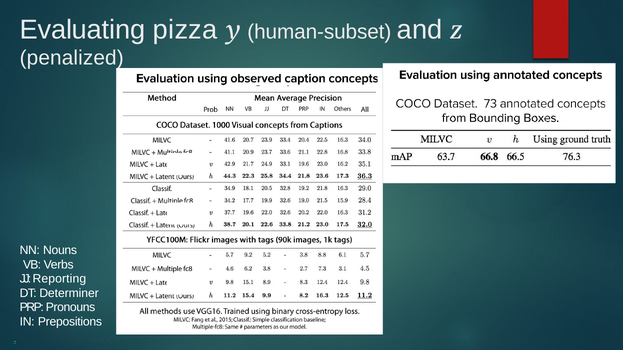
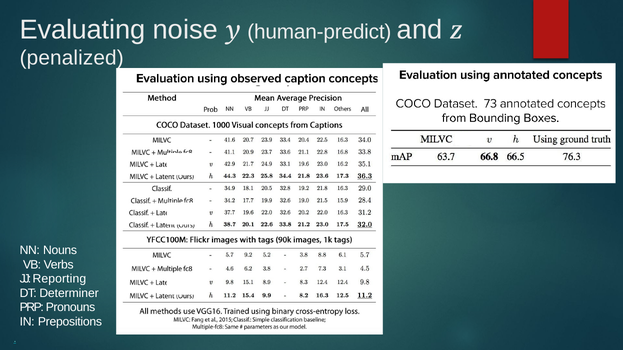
pizza: pizza -> noise (185, 30)
human-subset: human-subset -> human-predict (319, 32)
